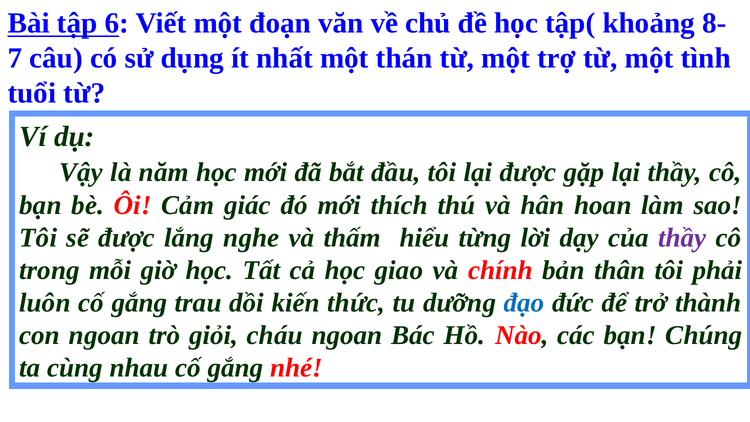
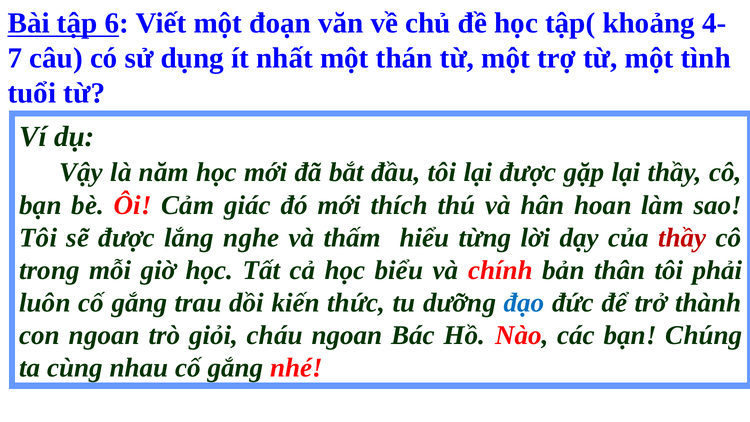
8-: 8- -> 4- (714, 23)
thầy colour: purple -> red (682, 238)
giao: giao -> biểu (399, 270)
